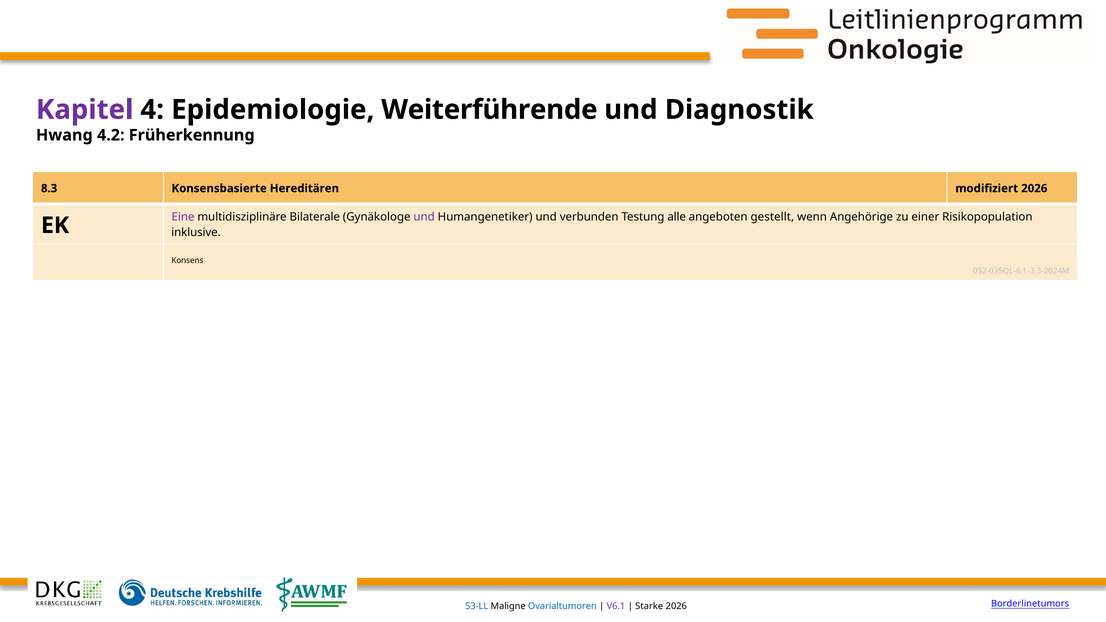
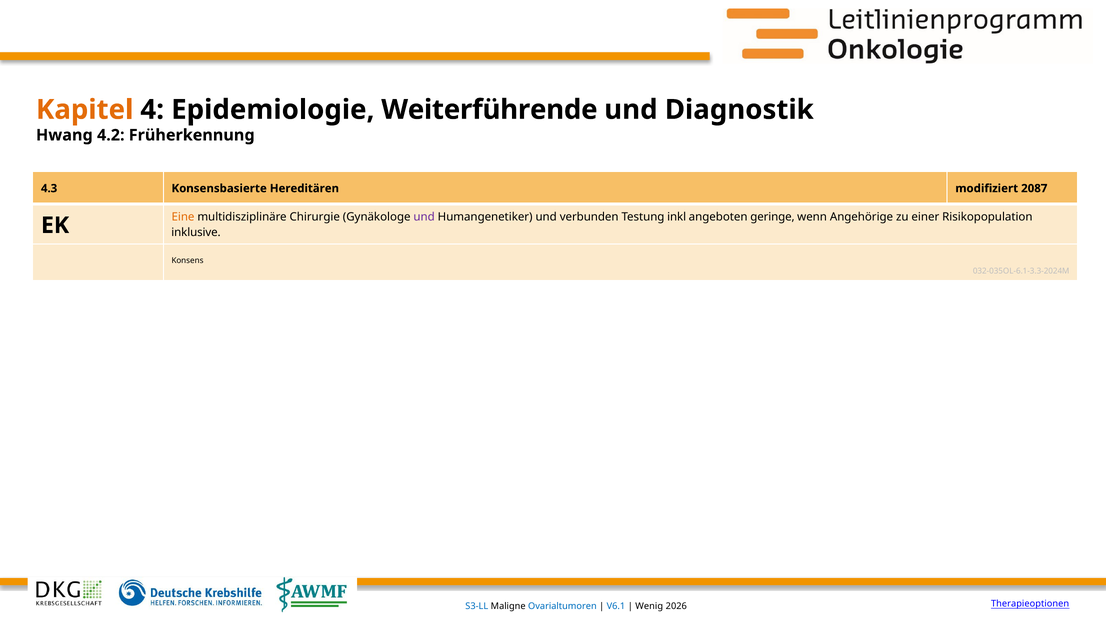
Kapitel colour: purple -> orange (85, 110)
8.3: 8.3 -> 4.3 (49, 188)
modifiziert 2026: 2026 -> 2087 (1034, 188)
Eine colour: purple -> orange (183, 217)
Bilaterale: Bilaterale -> Chirurgie (315, 217)
alle: alle -> inkl (677, 217)
gestellt: gestellt -> geringe (772, 217)
V6.1 colour: purple -> blue (616, 606)
Starke: Starke -> Wenig (649, 606)
Borderlinetumors: Borderlinetumors -> Therapieoptionen (1030, 604)
